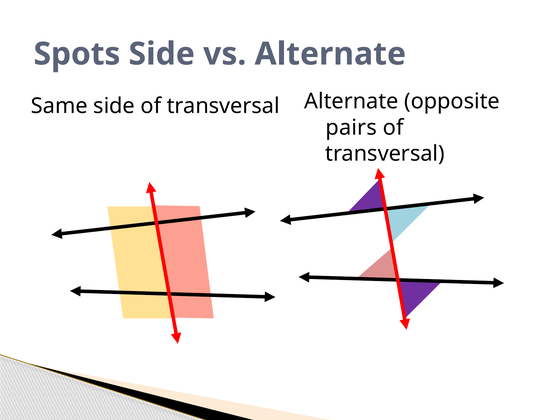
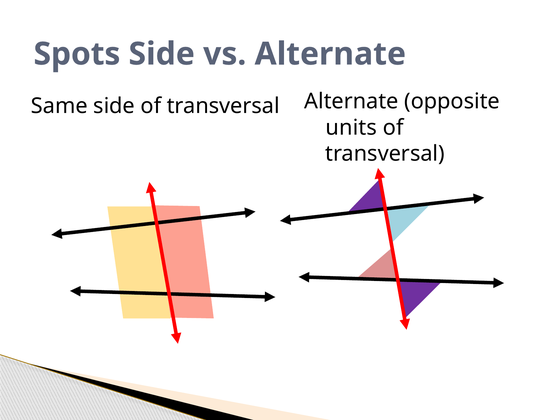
pairs: pairs -> units (351, 128)
